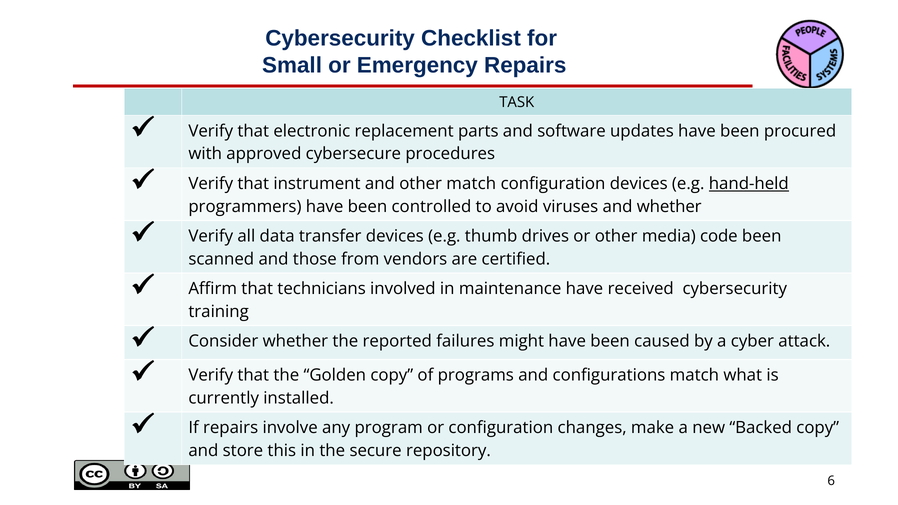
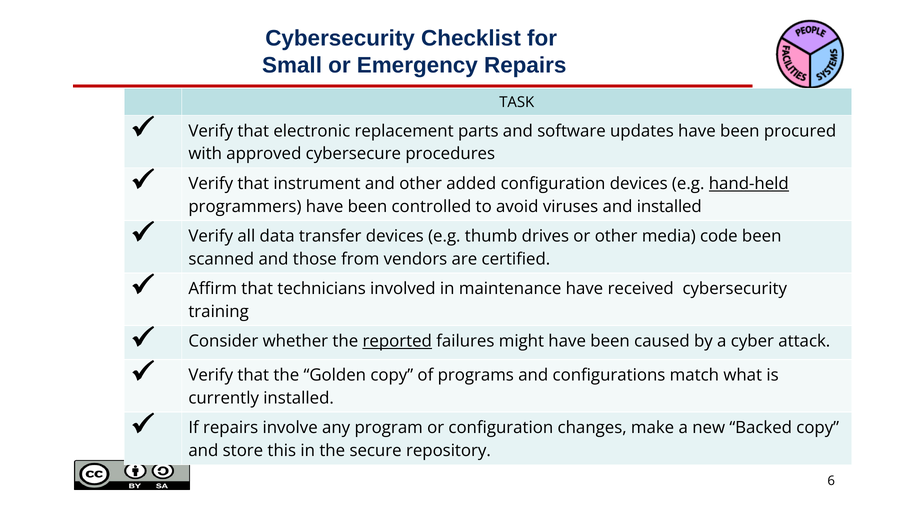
other match: match -> added (471, 184)
and whether: whether -> installed (669, 207)
reported underline: none -> present (397, 341)
